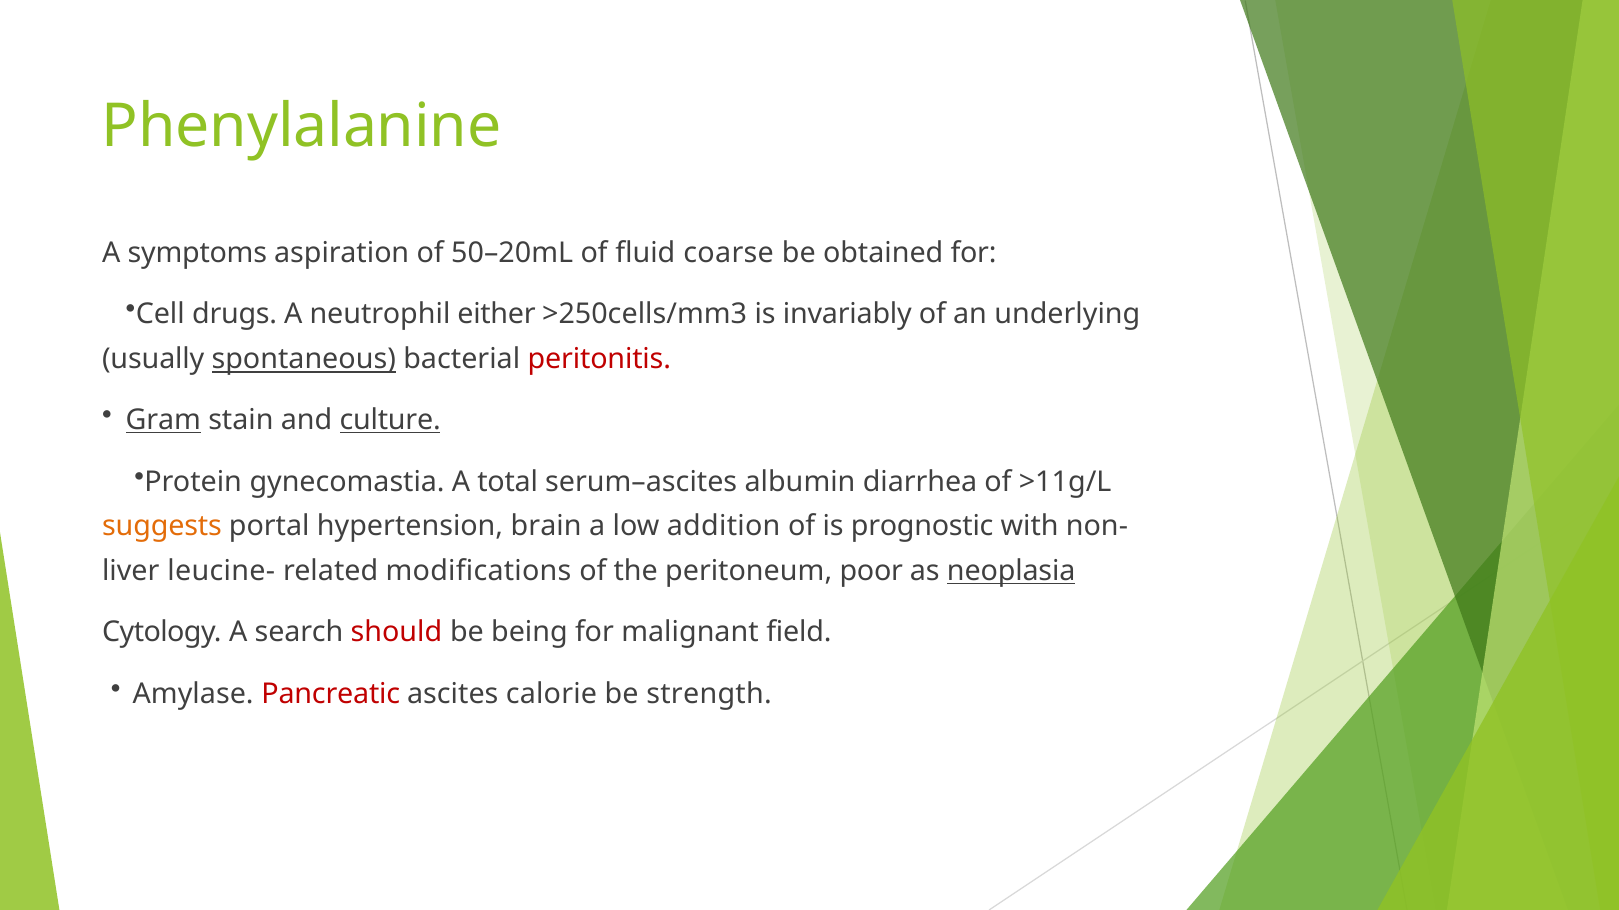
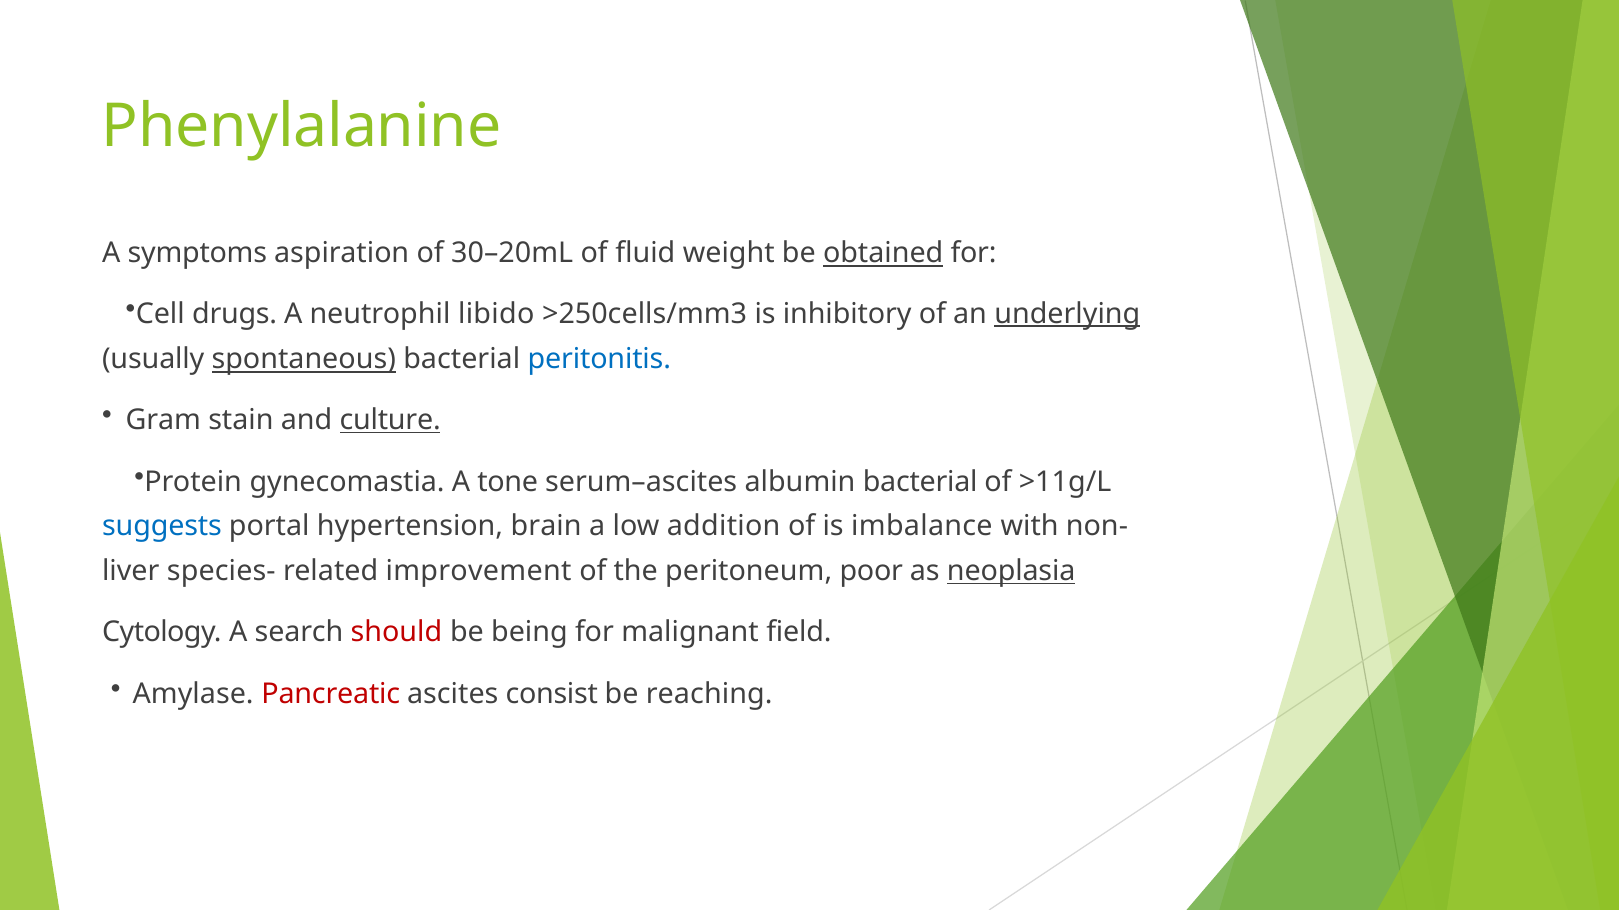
50–20mL: 50–20mL -> 30–20mL (512, 254)
coarse: coarse -> weight (729, 254)
obtained underline: none -> present (883, 254)
either: either -> libido (496, 314)
invariably: invariably -> inhibitory (847, 314)
underlying underline: none -> present (1067, 314)
peritonitis colour: red -> blue (599, 360)
Gram underline: present -> none (163, 420)
total: total -> tone (508, 482)
albumin diarrhea: diarrhea -> bacterial (920, 482)
suggests colour: orange -> blue (162, 527)
prognostic: prognostic -> imbalance (922, 527)
leucine-: leucine- -> species- (221, 572)
modifications: modifications -> improvement (479, 572)
calorie: calorie -> consist (552, 695)
strength: strength -> reaching (709, 695)
